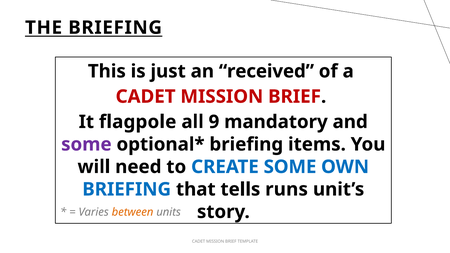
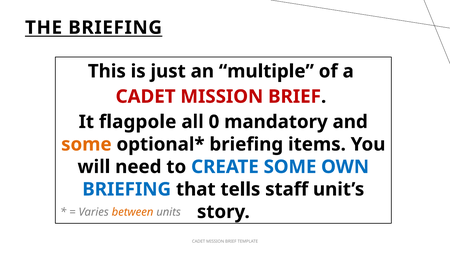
received: received -> multiple (266, 71)
9: 9 -> 0 (214, 122)
some colour: purple -> orange (86, 144)
runs: runs -> staff (287, 189)
